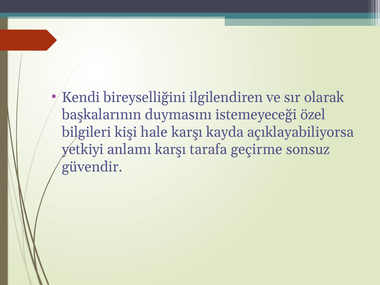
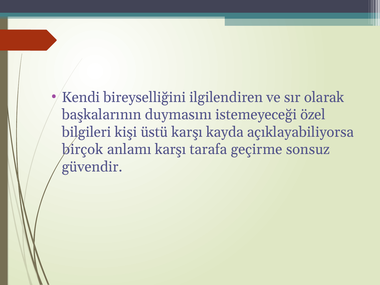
hale: hale -> üstü (154, 132)
yetkiyi: yetkiyi -> birçok (83, 149)
